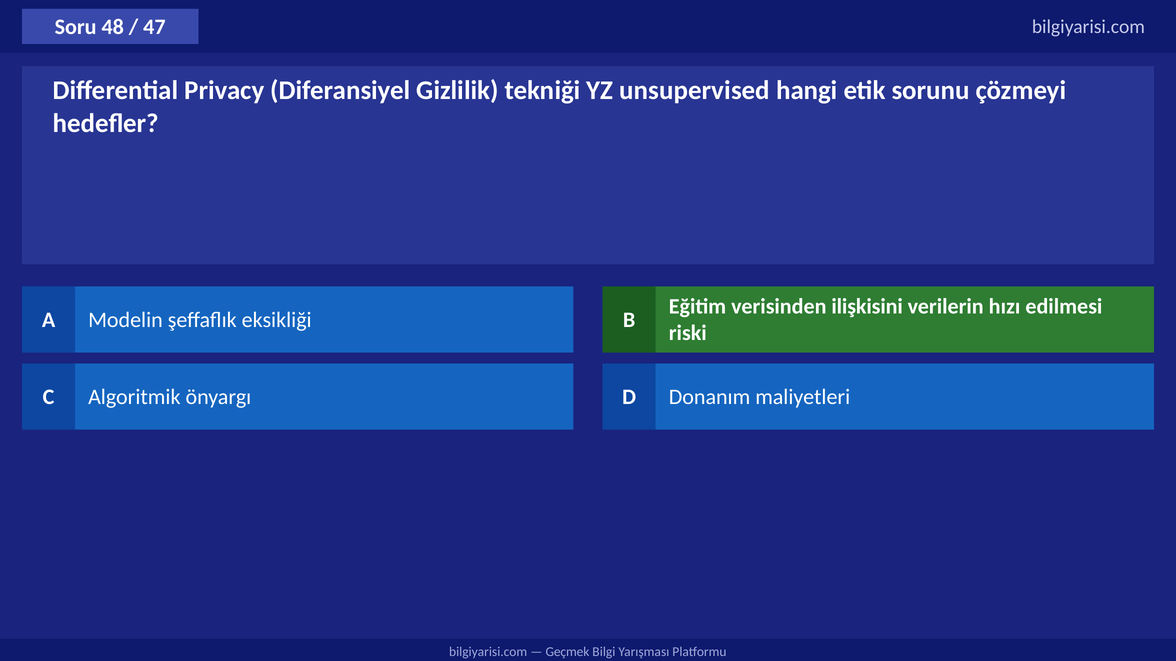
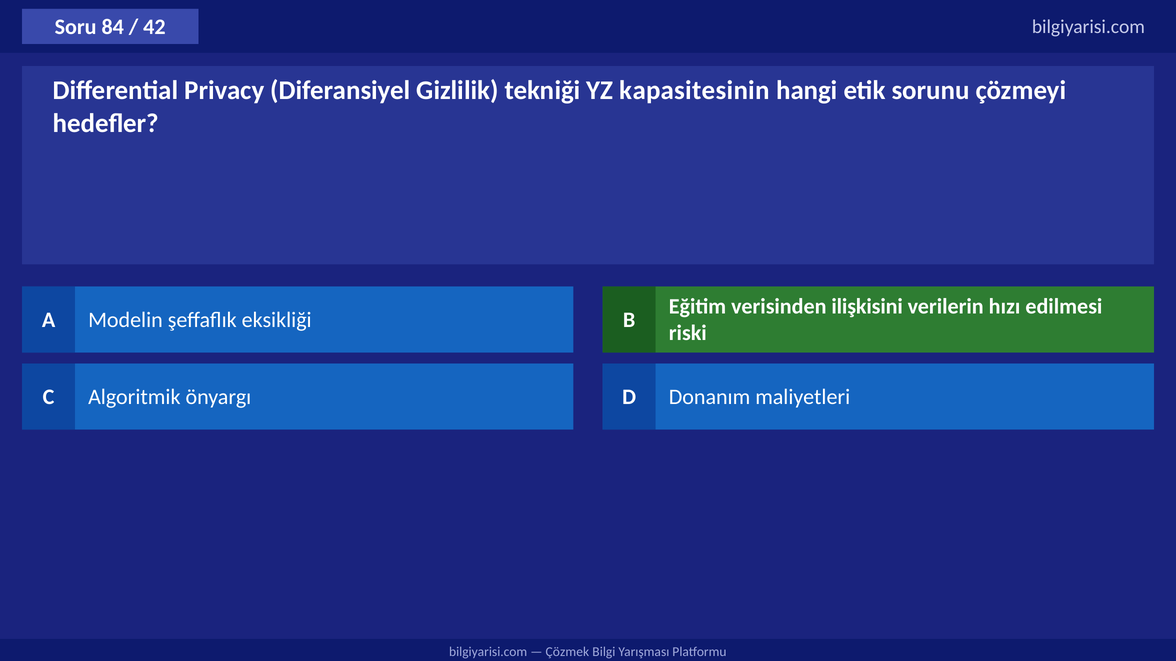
48: 48 -> 84 (113, 27)
47: 47 -> 42 (154, 27)
unsupervised: unsupervised -> kapasitesinin (694, 91)
Geçmek: Geçmek -> Çözmek (567, 652)
